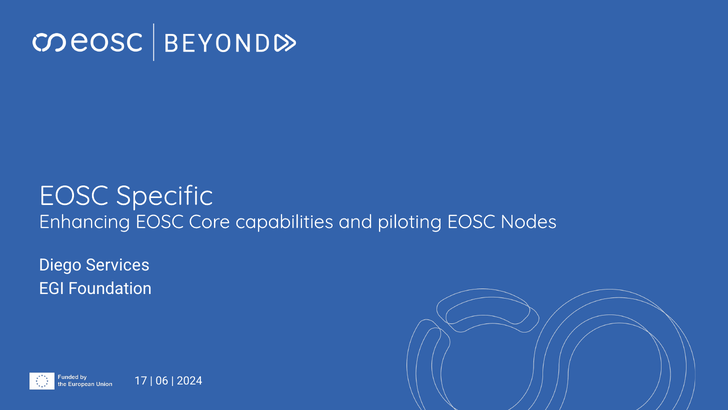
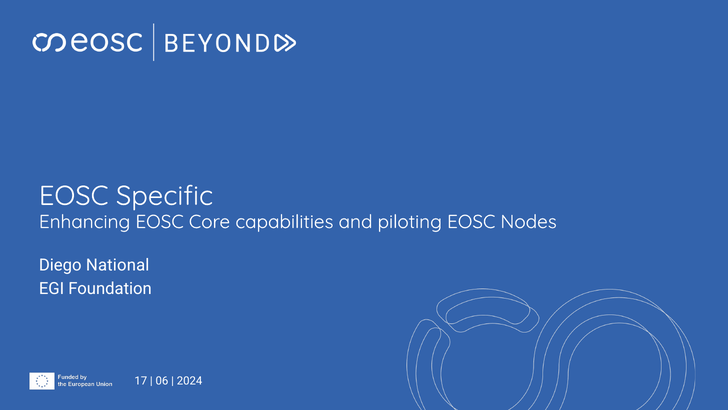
Services: Services -> National (118, 265)
